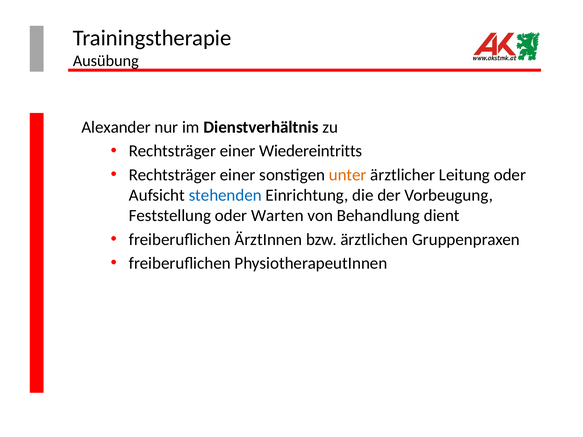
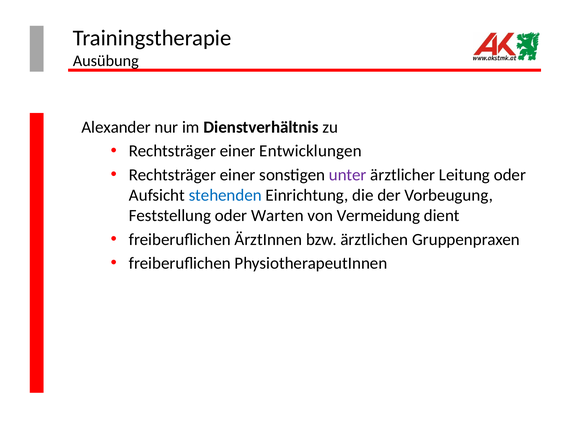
Wiedereintritts: Wiedereintritts -> Entwicklungen (311, 151)
unter colour: orange -> purple (348, 175)
Behandlung: Behandlung -> Vermeidung (378, 216)
